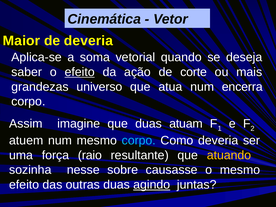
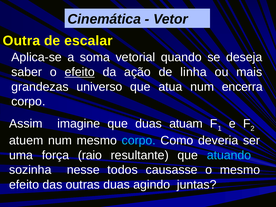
Maior: Maior -> Outra (21, 41)
de deveria: deveria -> escalar (88, 41)
corte: corte -> linha (194, 72)
atuando colour: yellow -> light blue (229, 155)
sobre: sobre -> todos (123, 170)
agindo underline: present -> none (152, 185)
